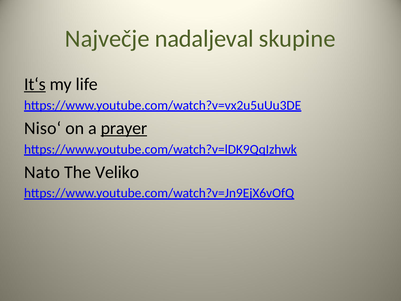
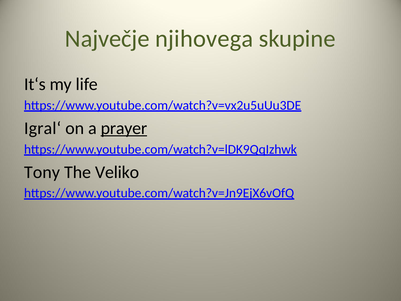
nadaljeval: nadaljeval -> njihovega (204, 39)
It‘s underline: present -> none (35, 84)
Niso‘: Niso‘ -> Igral‘ (43, 128)
Nato: Nato -> Tony (42, 172)
